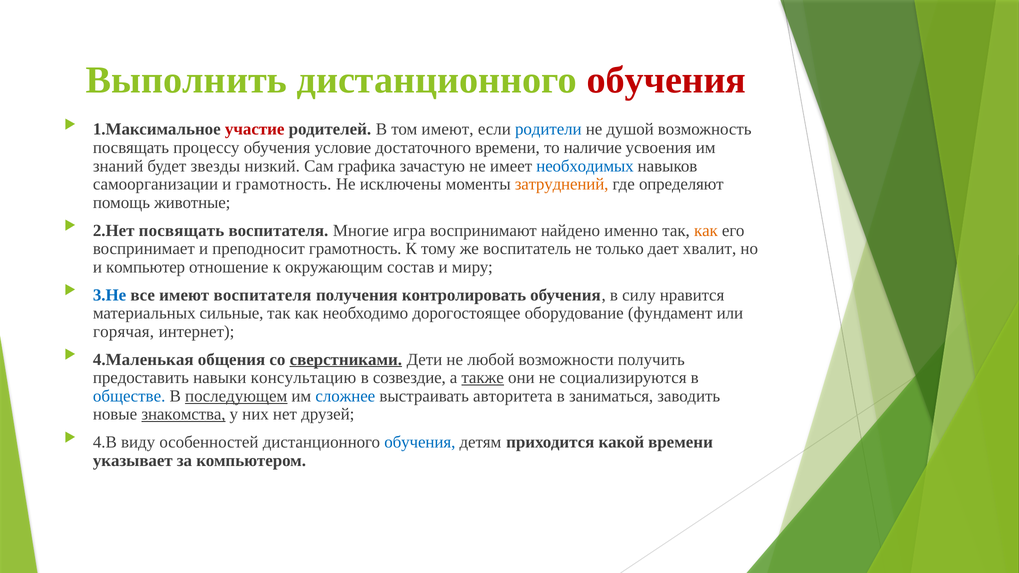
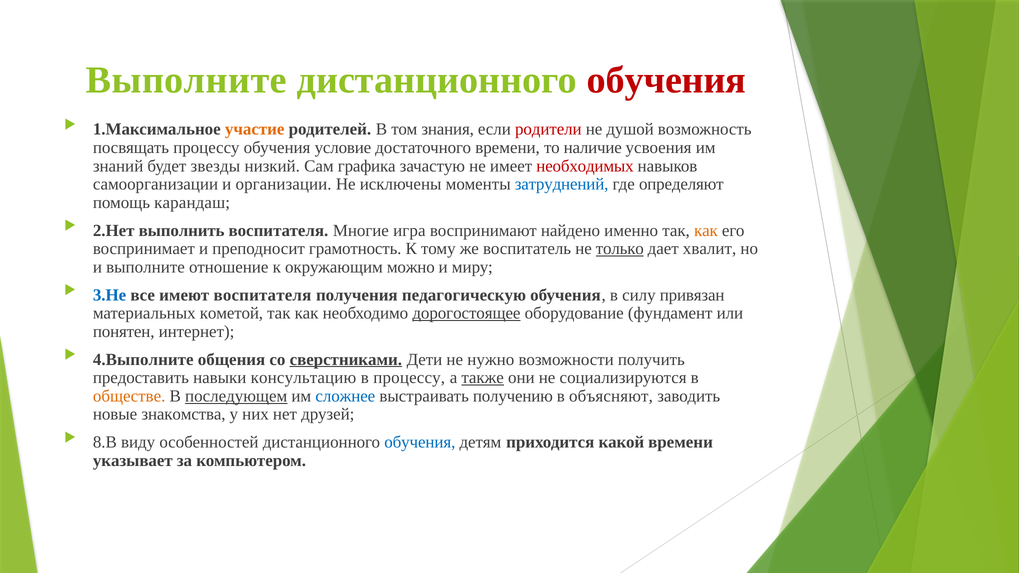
Выполнить: Выполнить -> Выполните (186, 80)
участие colour: red -> orange (255, 129)
том имеют: имеют -> знания (448, 129)
родители colour: blue -> red (548, 129)
необходимых colour: blue -> red (585, 166)
и грамотность: грамотность -> организации (284, 184)
затруднений colour: orange -> blue (562, 184)
животные: животные -> карандаш (192, 203)
2.Нет посвящать: посвящать -> выполнить (182, 231)
только underline: none -> present (620, 249)
и компьютер: компьютер -> выполните (146, 267)
состав: состав -> можно (411, 267)
контролировать: контролировать -> педагогическую (464, 295)
нравится: нравится -> привязан (692, 295)
сильные: сильные -> кометой (231, 313)
дорогостоящее underline: none -> present (466, 313)
горячая: горячая -> понятен (124, 332)
4.Маленькая: 4.Маленькая -> 4.Выполните (143, 360)
любой: любой -> нужно (491, 360)
в созвездие: созвездие -> процессу (409, 378)
обществе colour: blue -> orange (129, 396)
авторитета: авторитета -> получению (513, 396)
заниматься: заниматься -> объясняют (611, 396)
знакомства underline: present -> none (183, 415)
4.В: 4.В -> 8.В (105, 442)
